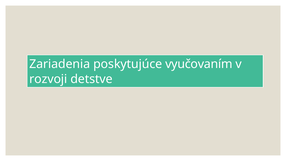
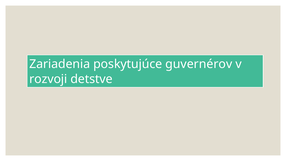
vyučovaním: vyučovaním -> guvernérov (199, 64)
